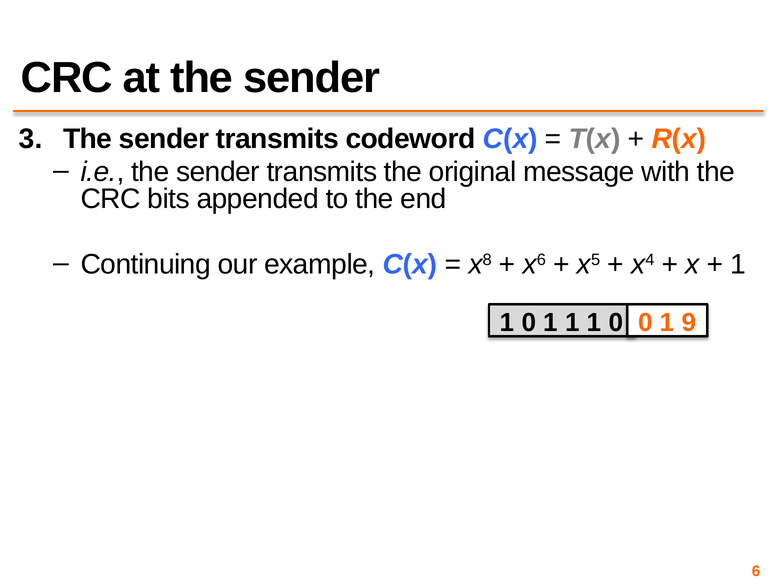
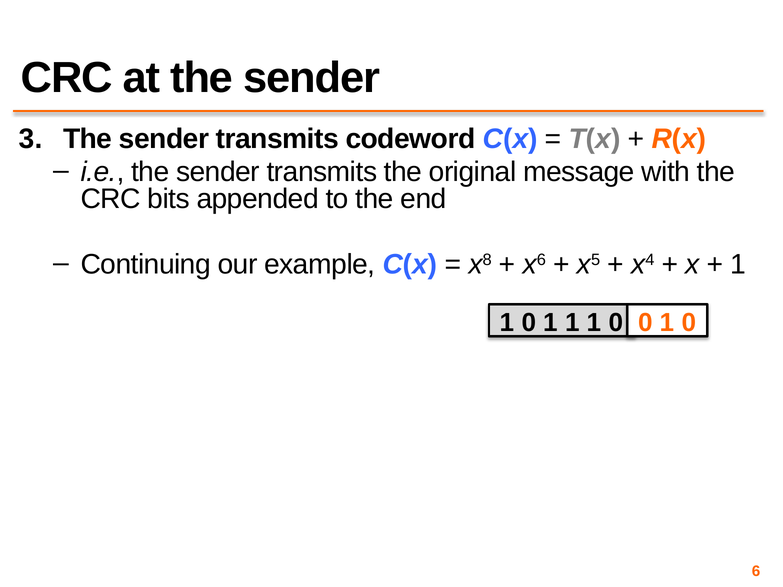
0 1 9: 9 -> 0 (689, 323)
